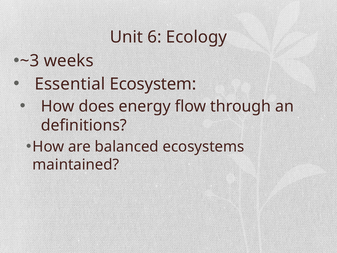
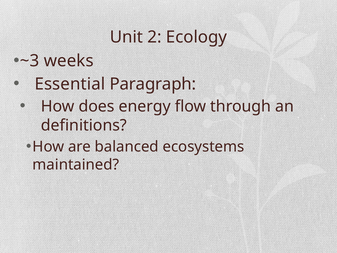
6: 6 -> 2 (154, 37)
Ecosystem: Ecosystem -> Paragraph (153, 84)
